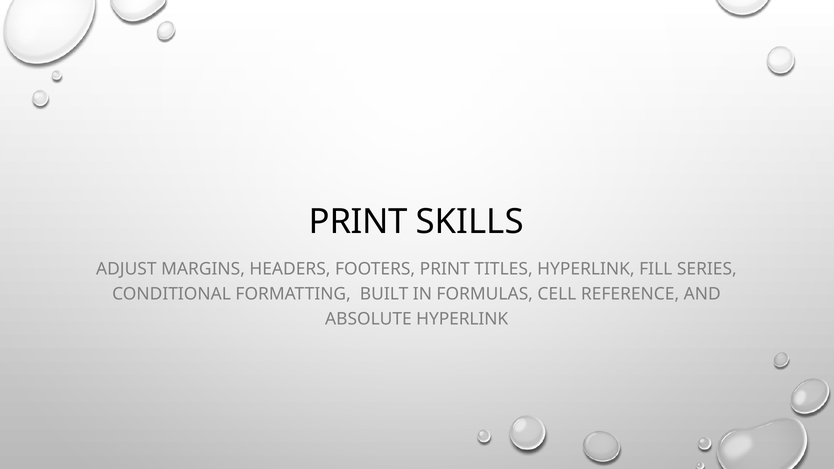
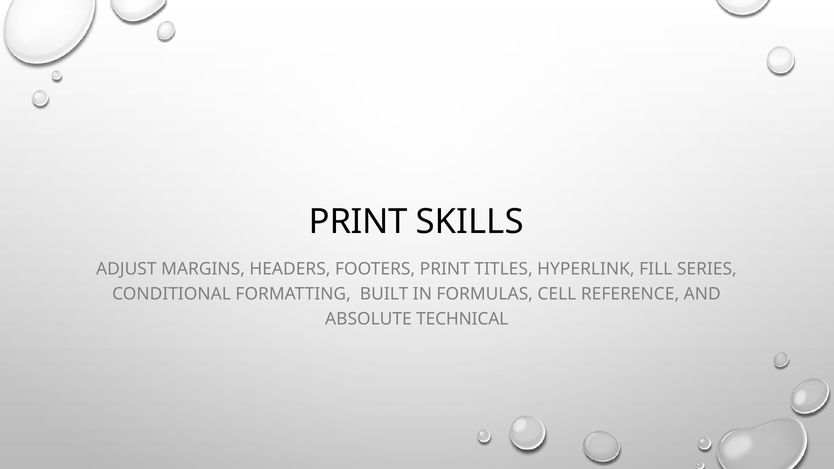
ABSOLUTE HYPERLINK: HYPERLINK -> TECHNICAL (462, 319)
